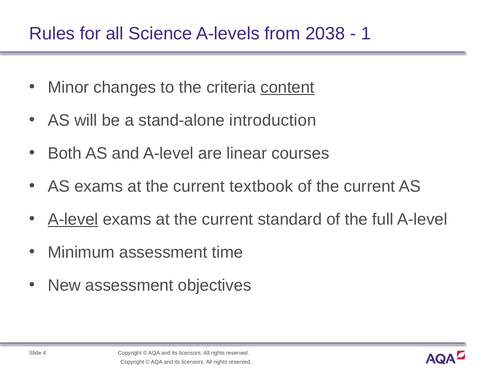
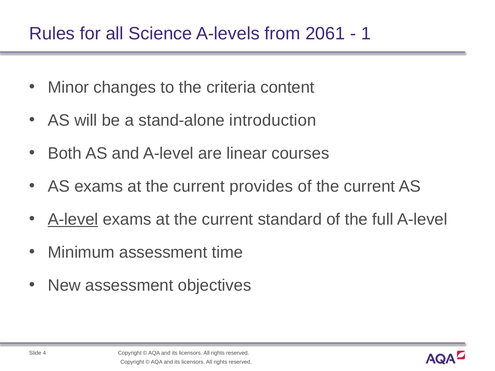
2038: 2038 -> 2061 (325, 34)
content underline: present -> none (288, 87)
textbook: textbook -> provides (261, 186)
